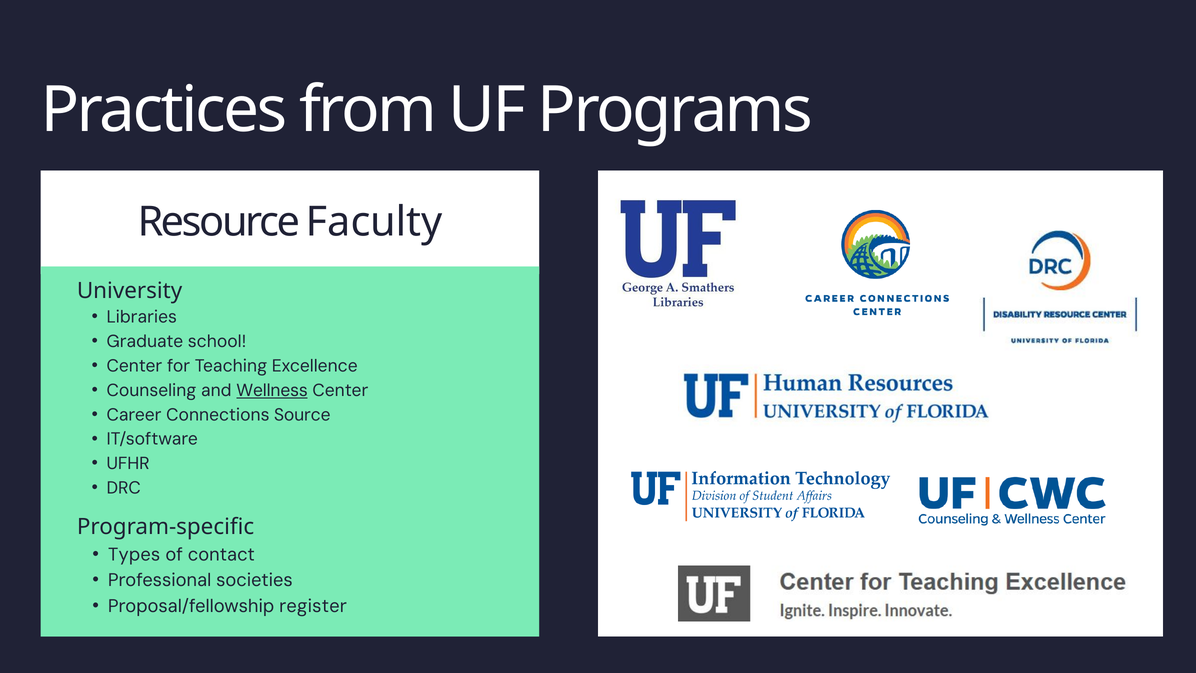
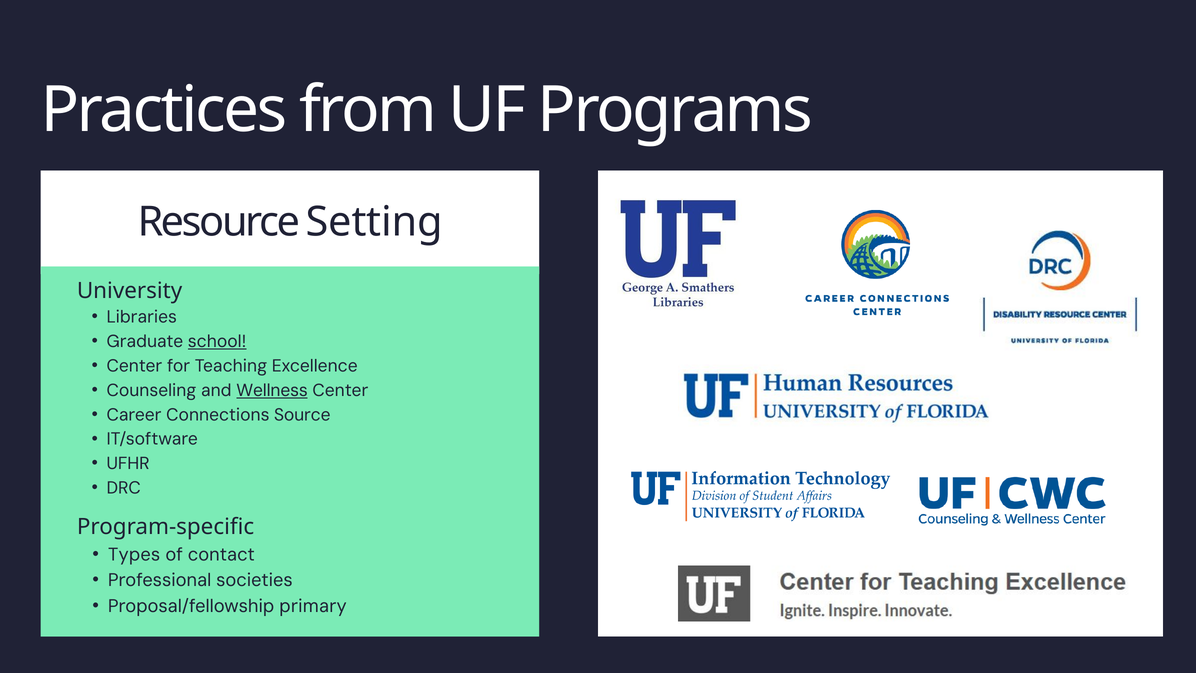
Faculty: Faculty -> Setting (374, 222)
school underline: none -> present (217, 341)
register: register -> primary (313, 606)
